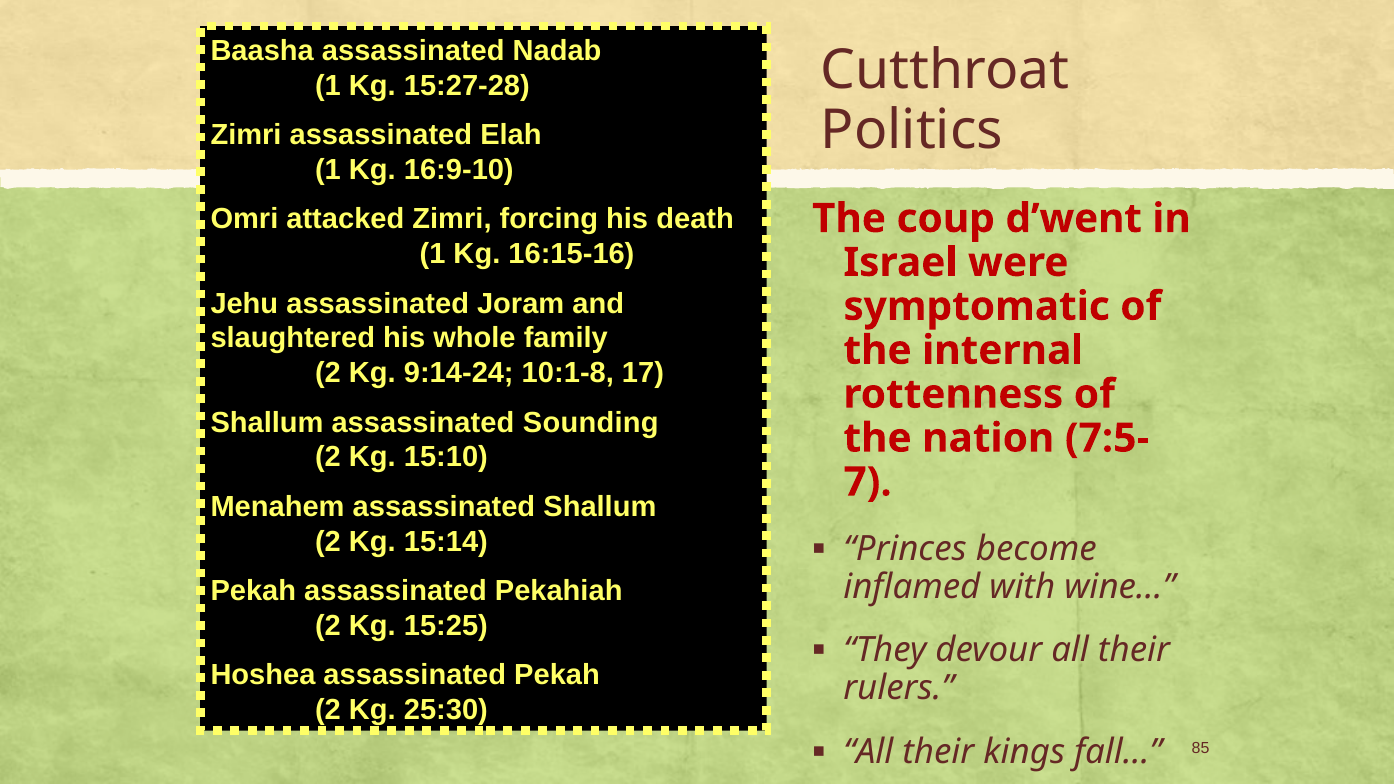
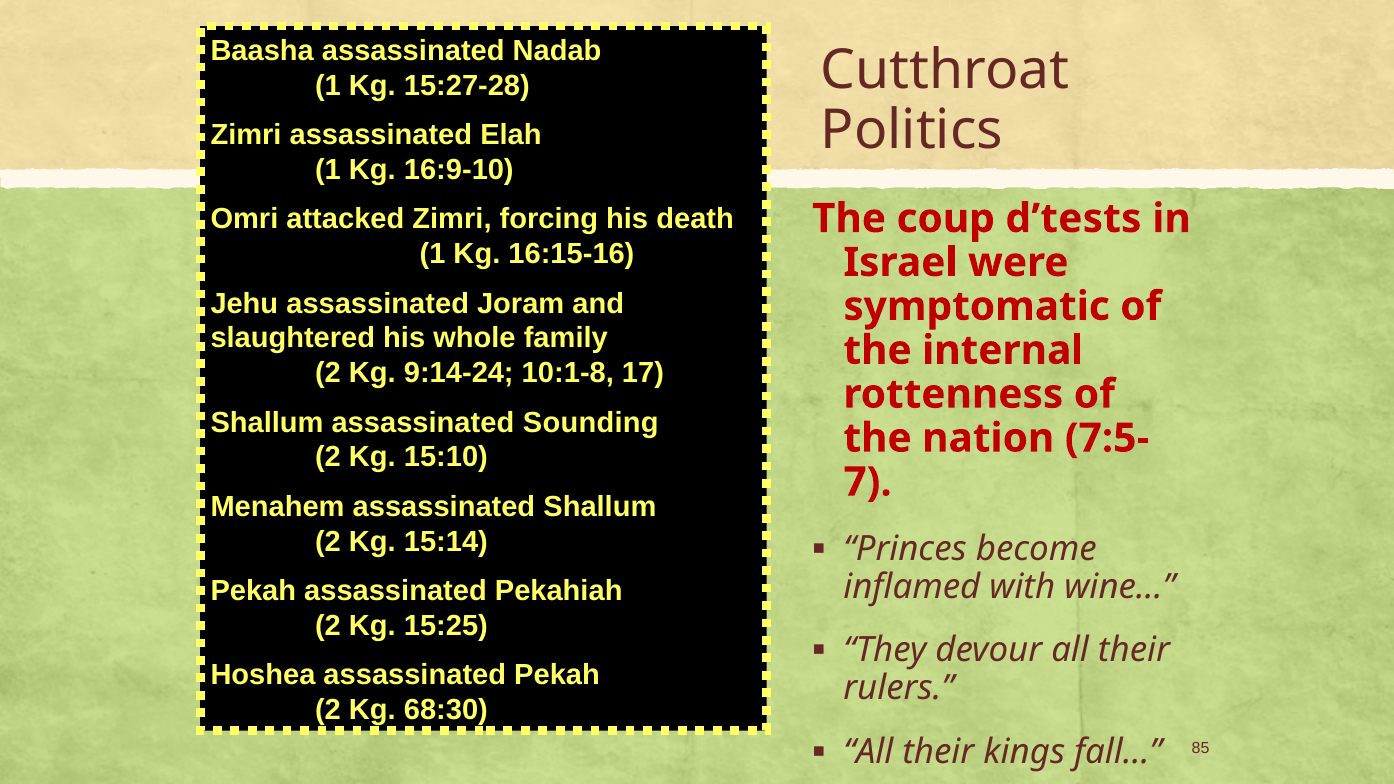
d’went: d’went -> d’tests (1073, 219)
25:30: 25:30 -> 68:30 (446, 710)
